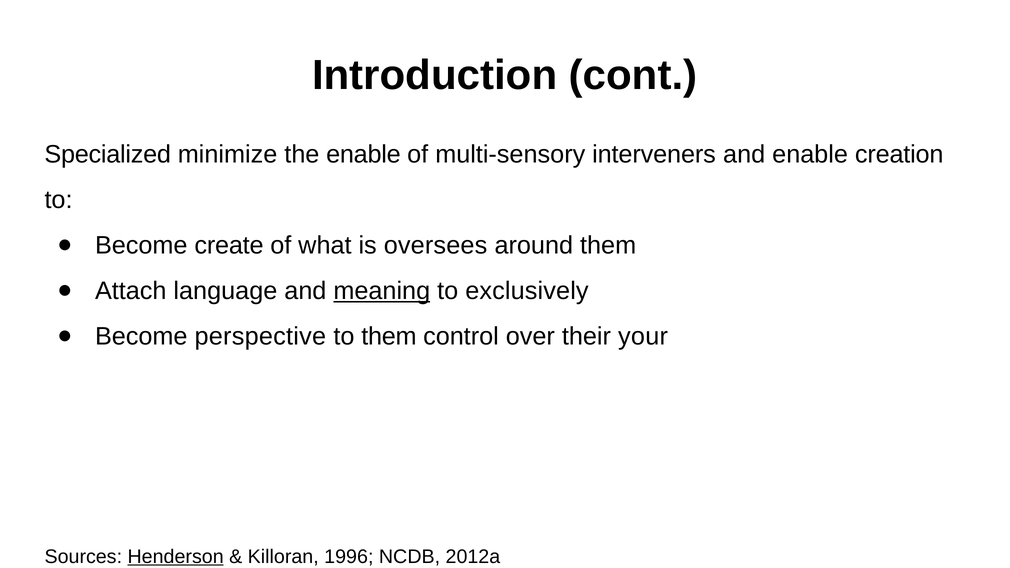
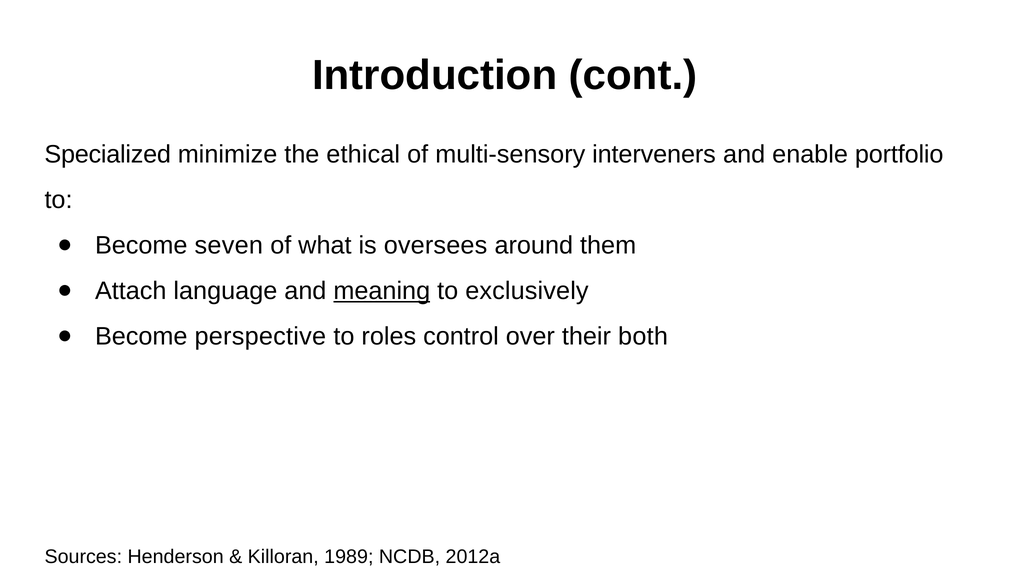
the enable: enable -> ethical (363, 155)
creation: creation -> portfolio (899, 155)
create: create -> seven (229, 245)
to them: them -> roles (389, 336)
your: your -> both (643, 336)
Henderson underline: present -> none (176, 557)
1996: 1996 -> 1989 (349, 557)
